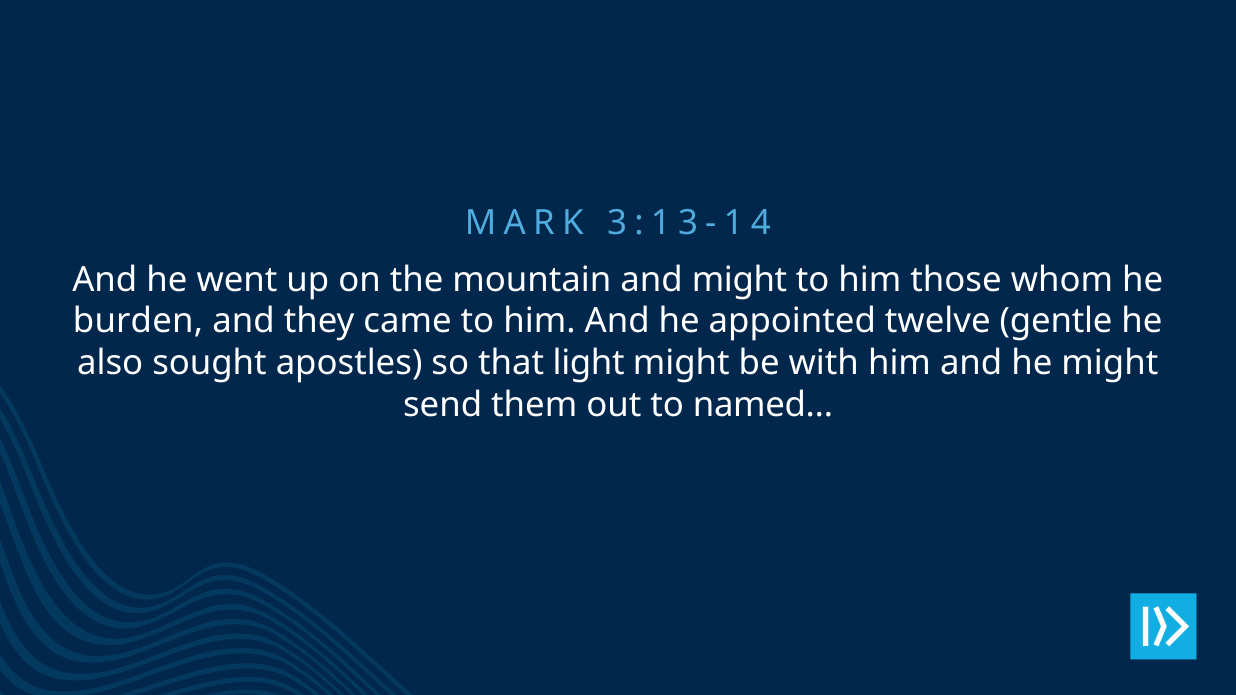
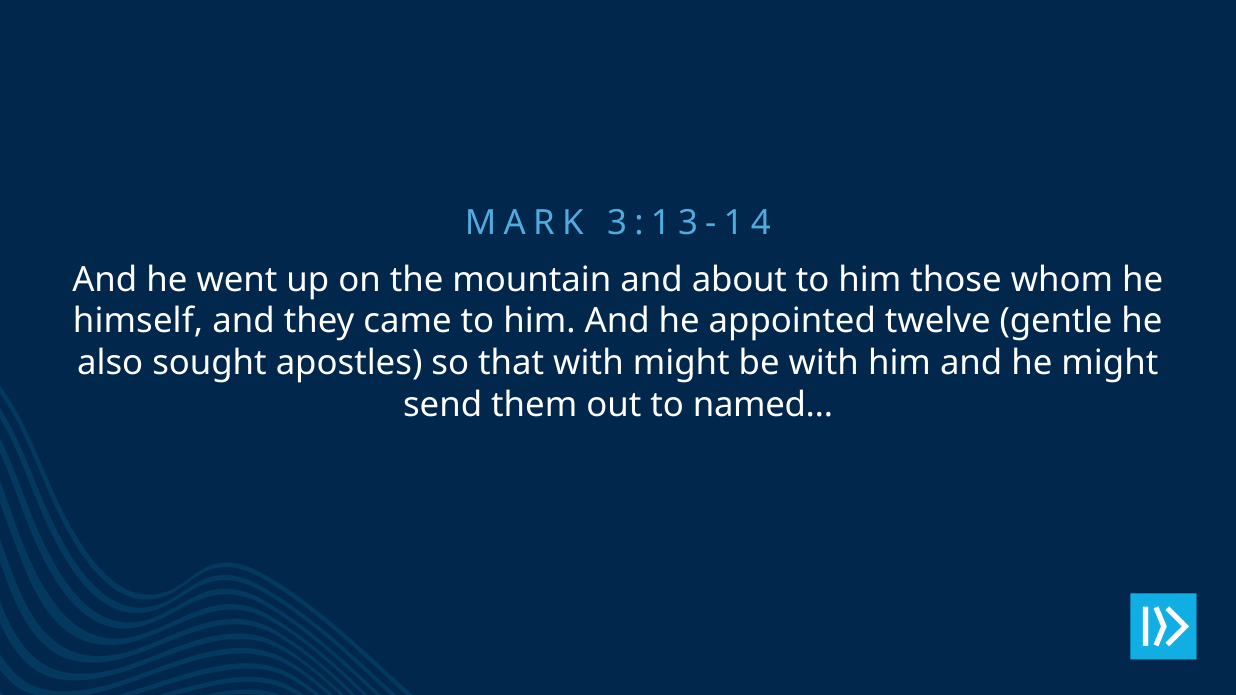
and might: might -> about (739, 280)
burden: burden -> himself (138, 322)
that light: light -> with (588, 363)
